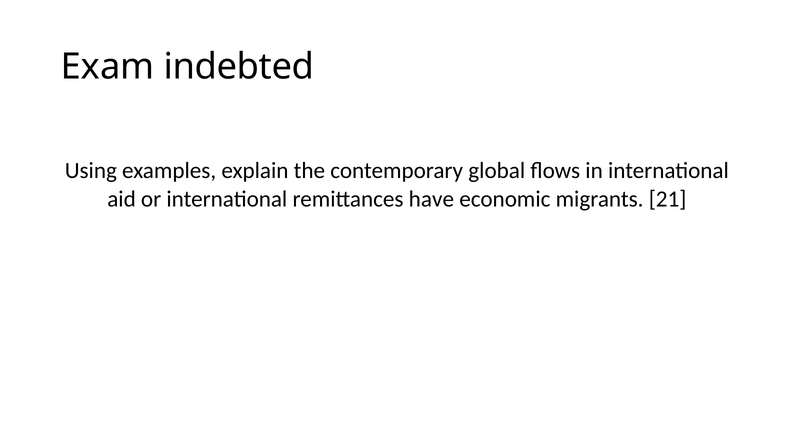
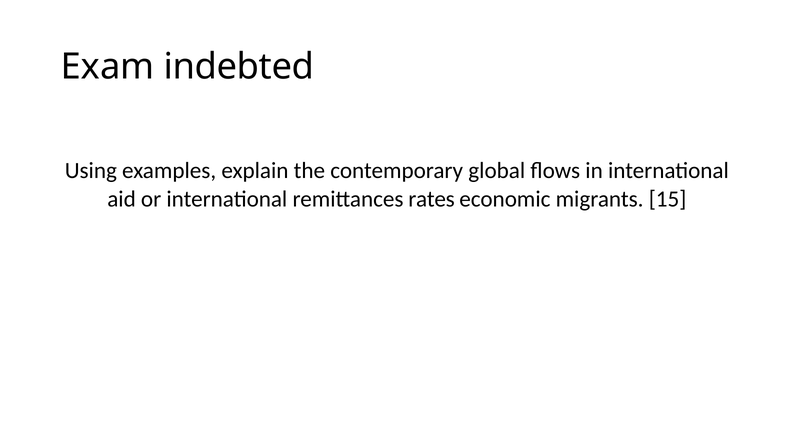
have: have -> rates (432, 199)
21: 21 -> 15 (668, 199)
